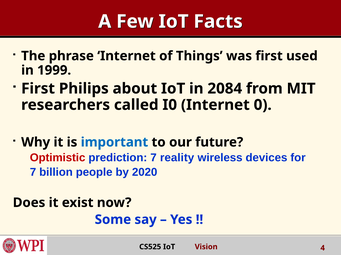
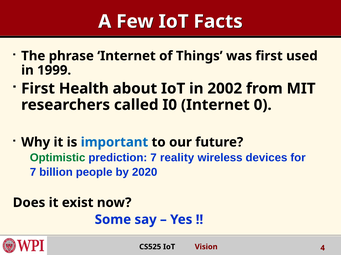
Philips: Philips -> Health (84, 89)
2084: 2084 -> 2002 (225, 89)
Optimistic colour: red -> green (58, 158)
